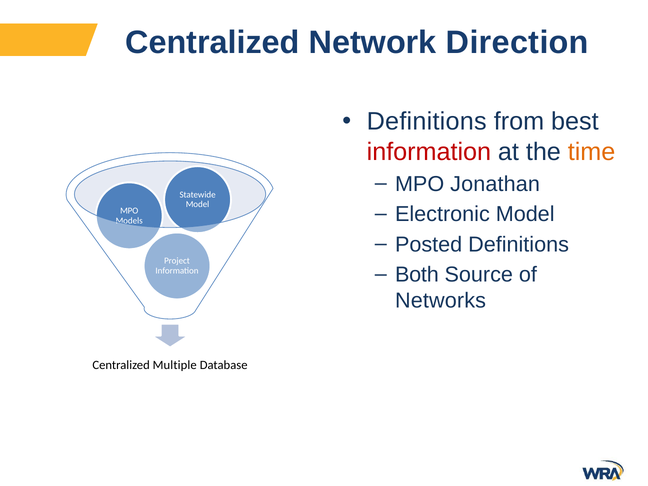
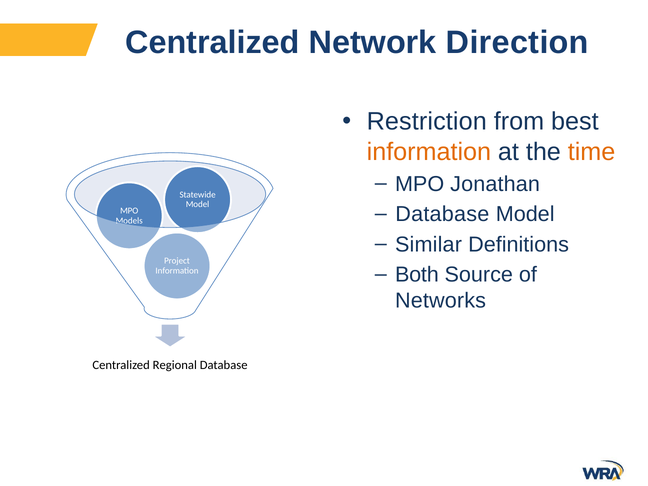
Definitions: Definitions -> Restriction (427, 122)
information colour: red -> orange (429, 152)
Electronic: Electronic -> Database (442, 214)
Posted: Posted -> Similar (429, 245)
Multiple: Multiple -> Regional (175, 365)
